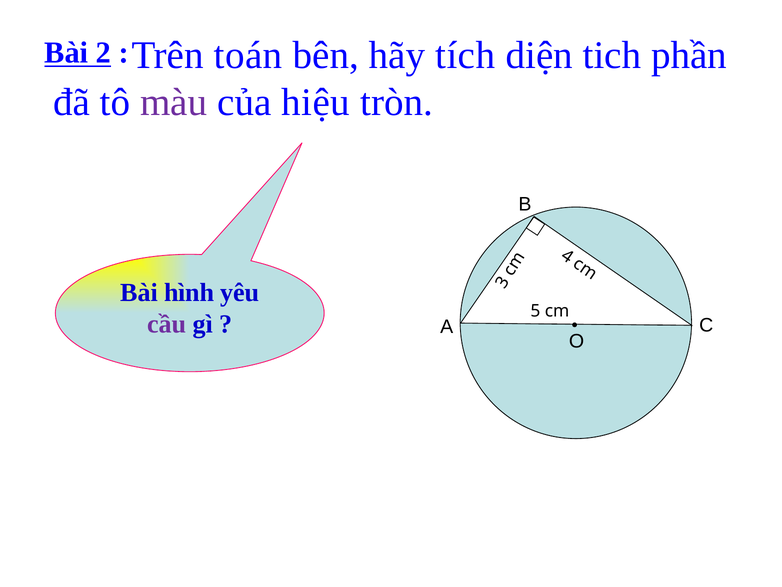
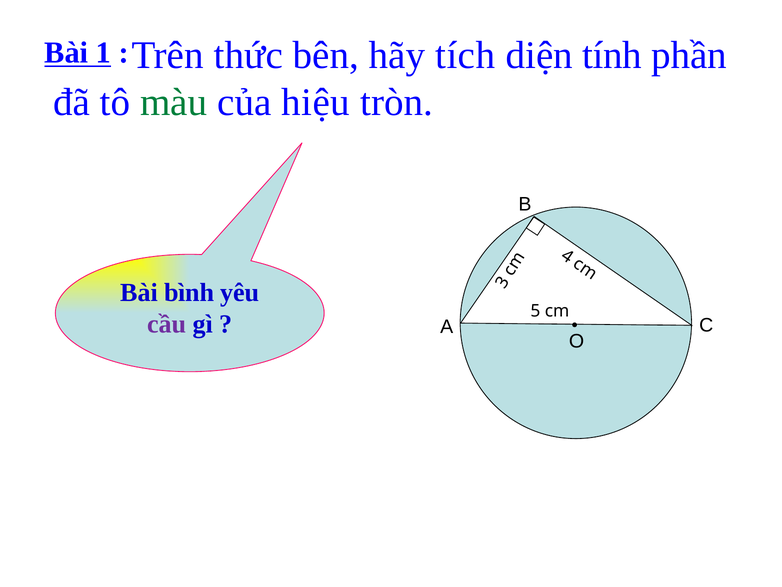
2: 2 -> 1 (103, 53)
toán: toán -> thức (248, 55)
tich: tich -> tính (612, 55)
màu colour: purple -> green (174, 102)
hình: hình -> bình (189, 293)
